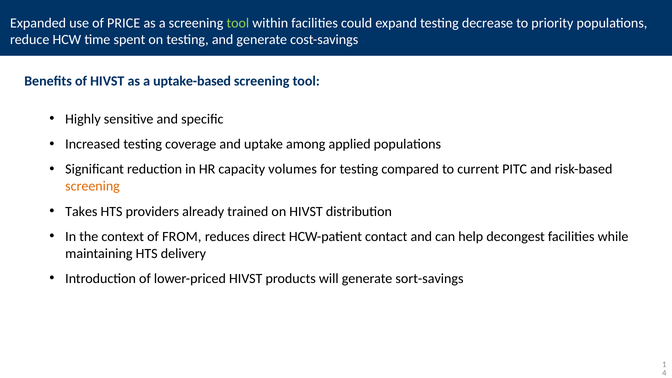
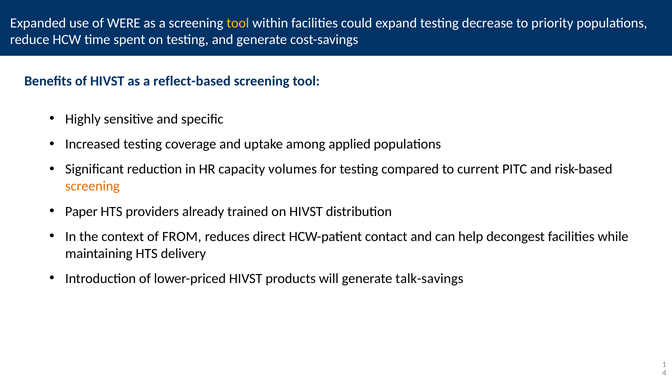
PRICE: PRICE -> WERE (124, 23)
tool colour: light green -> yellow (238, 23)
uptake-based: uptake-based -> reflect-based (192, 81)
Takes: Takes -> Paper (81, 211)
sort-savings: sort-savings -> talk-savings (429, 279)
